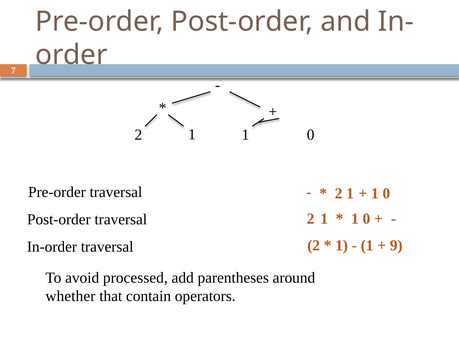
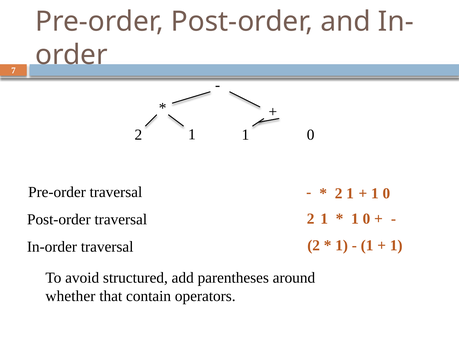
9: 9 -> 1 (396, 246)
processed: processed -> structured (135, 278)
